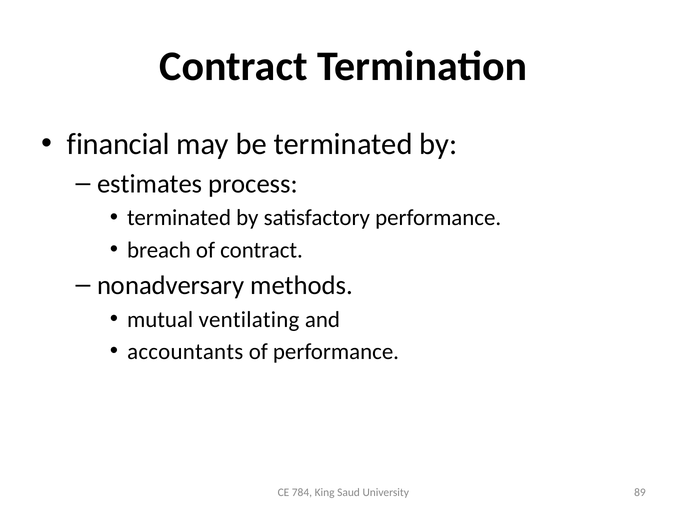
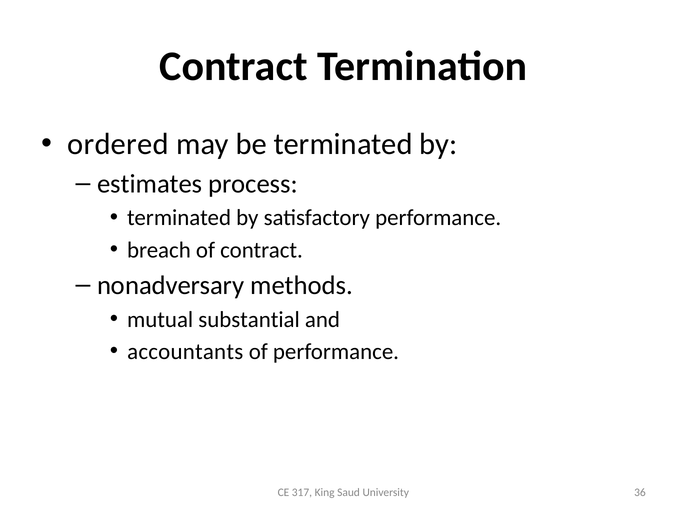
financial: financial -> ordered (118, 144)
ventilating: ventilating -> substantial (249, 319)
784: 784 -> 317 (302, 492)
89: 89 -> 36 (640, 492)
